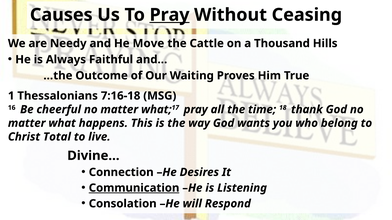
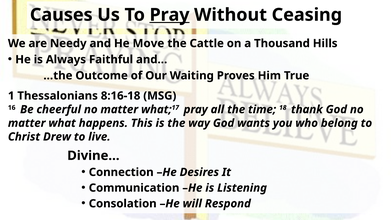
7:16-18: 7:16-18 -> 8:16-18 (121, 96)
Total: Total -> Drew (57, 137)
Communication underline: present -> none (134, 188)
